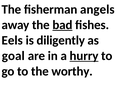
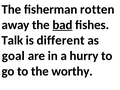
angels: angels -> rotten (97, 9)
Eels: Eels -> Talk (12, 40)
diligently: diligently -> different (61, 40)
hurry underline: present -> none (84, 56)
